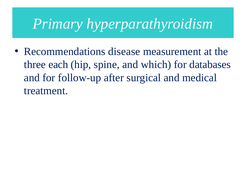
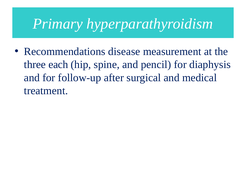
which: which -> pencil (156, 65)
databases: databases -> diaphysis (210, 65)
